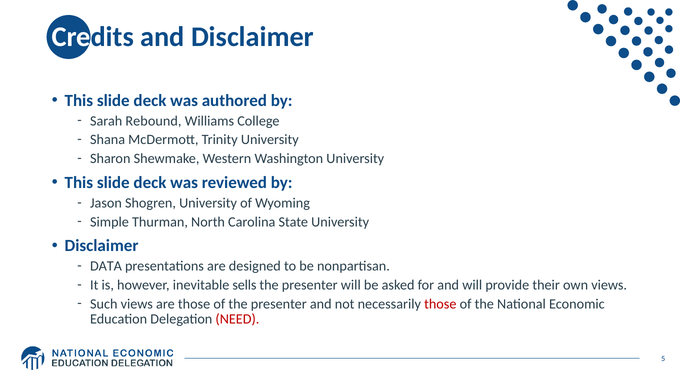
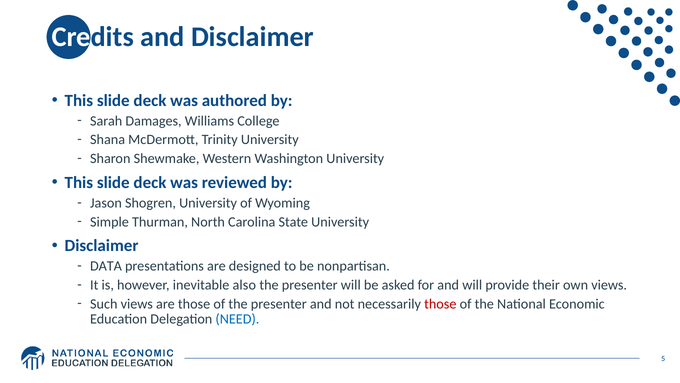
Rebound: Rebound -> Damages (154, 121)
sells: sells -> also (244, 285)
NEED colour: red -> blue (237, 319)
